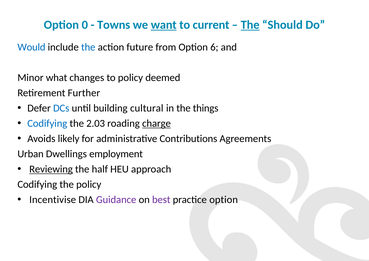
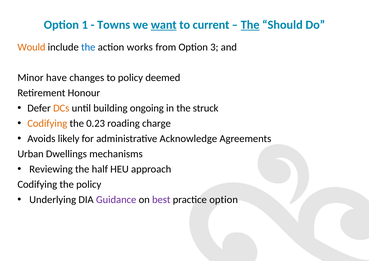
0: 0 -> 1 (85, 25)
Would colour: blue -> orange (31, 47)
future: future -> works (140, 47)
6: 6 -> 3 (214, 47)
what: what -> have (56, 78)
Further: Further -> Honour (84, 93)
DCs colour: blue -> orange (61, 108)
cultural: cultural -> ongoing (147, 108)
things: things -> struck (206, 108)
Codifying colour: blue -> orange (47, 123)
2.03: 2.03 -> 0.23 (96, 123)
charge underline: present -> none (156, 123)
Contributions: Contributions -> Acknowledge (188, 139)
employment: employment -> mechanisms (116, 154)
Reviewing underline: present -> none (51, 169)
Incentivise: Incentivise -> Underlying (53, 200)
